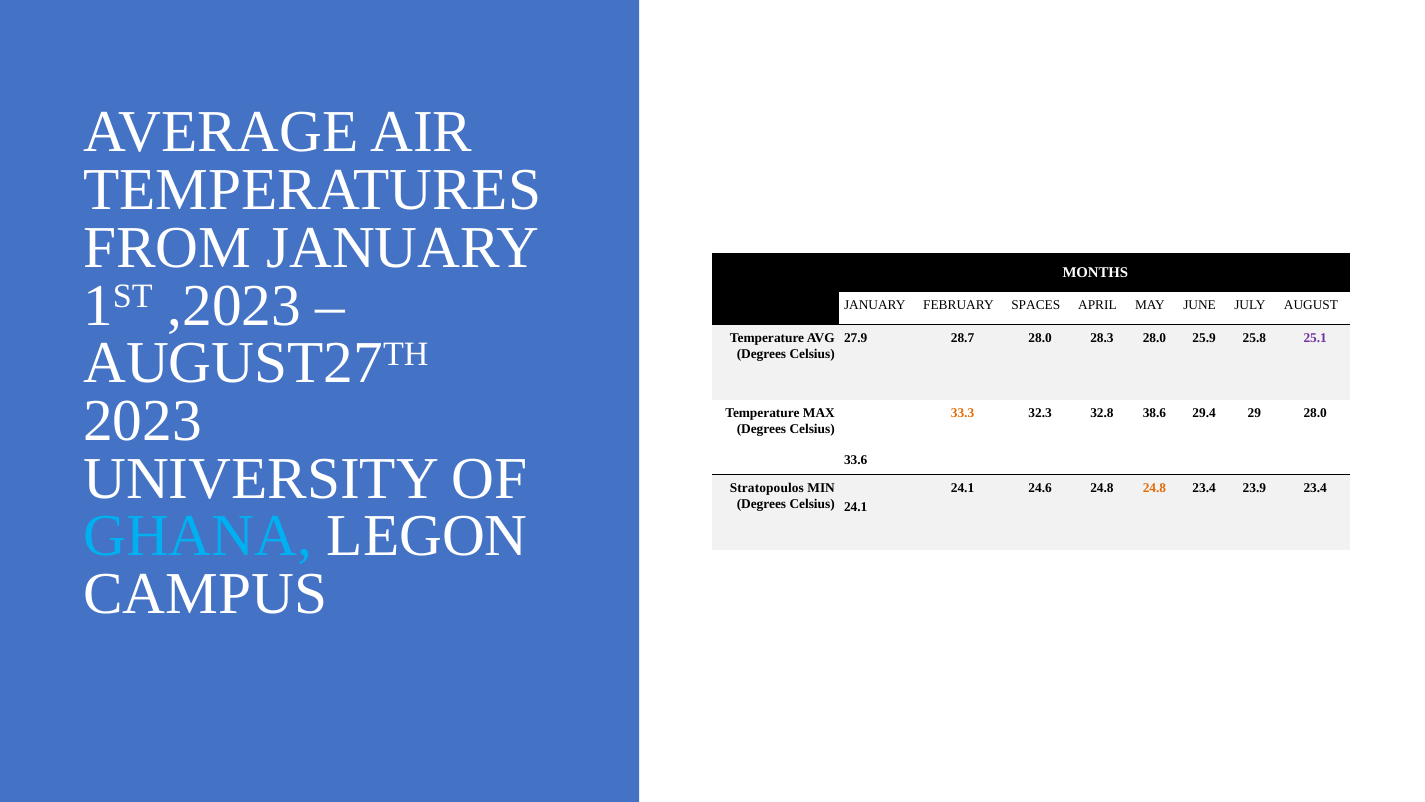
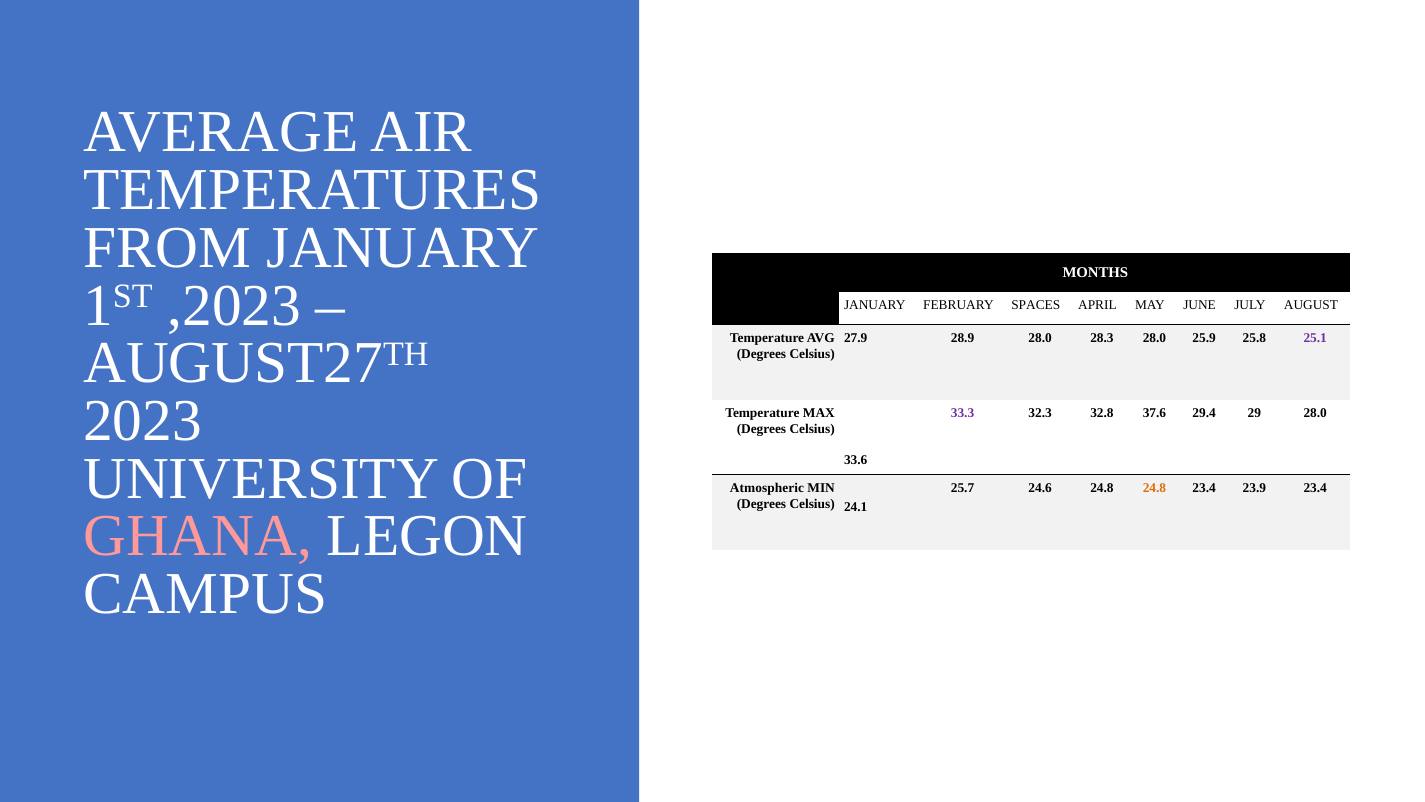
28.7: 28.7 -> 28.9 (963, 338)
33.3 colour: orange -> purple (963, 413)
38.6: 38.6 -> 37.6 (1154, 413)
Stratopoulos: Stratopoulos -> Atmospheric (767, 488)
24.1: 24.1 -> 25.7 (963, 488)
GHANA colour: light blue -> pink (198, 536)
